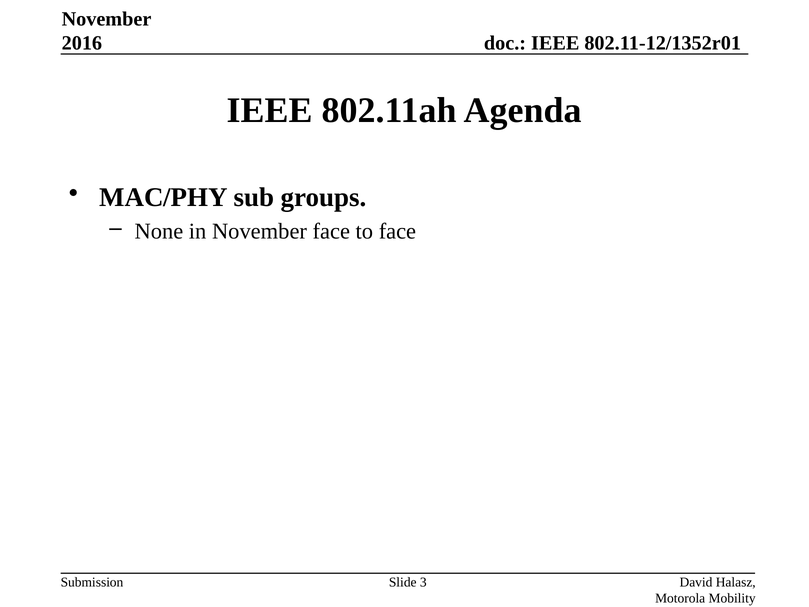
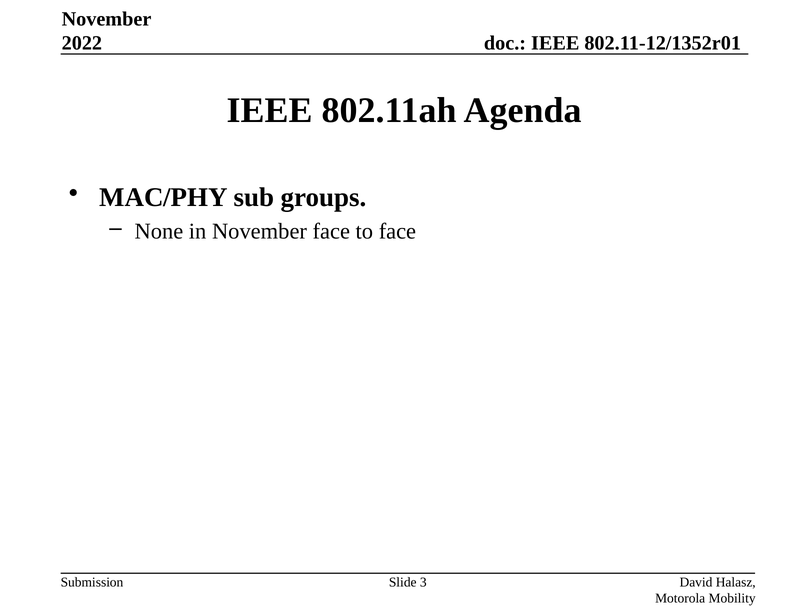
2016: 2016 -> 2022 (82, 43)
